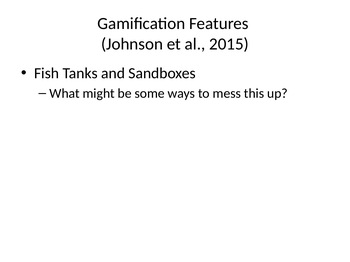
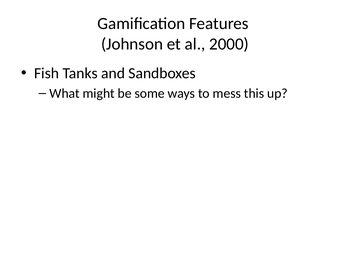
2015: 2015 -> 2000 (229, 44)
